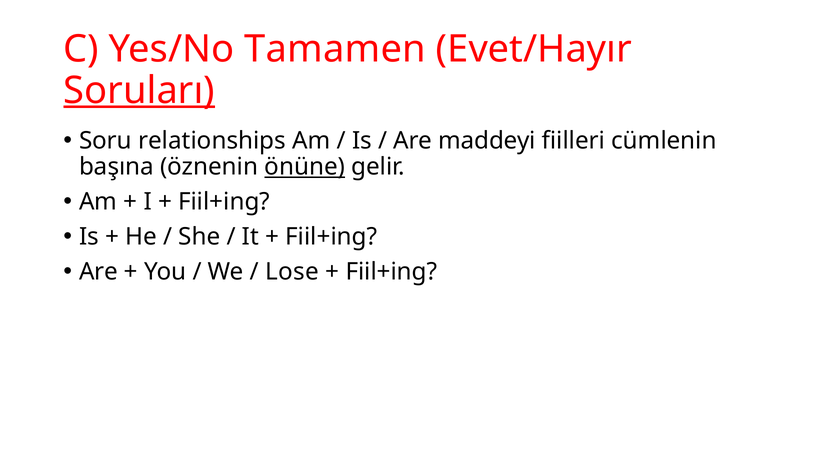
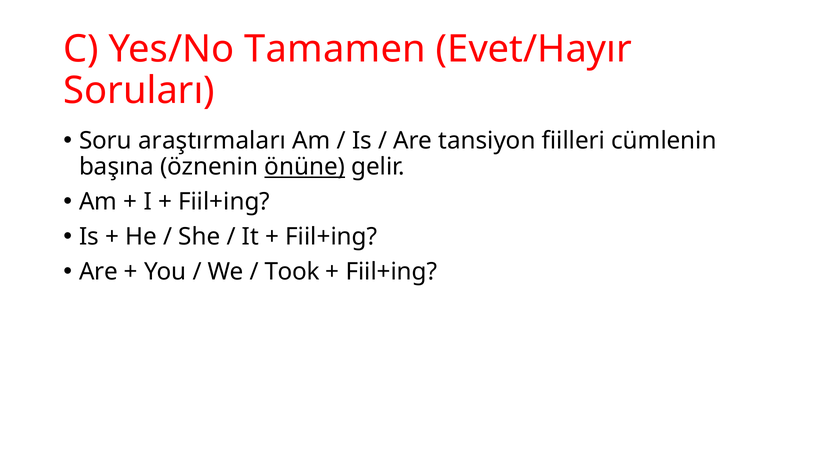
Soruları underline: present -> none (139, 90)
relationships: relationships -> araştırmaları (212, 141)
maddeyi: maddeyi -> tansiyon (487, 141)
Lose: Lose -> Took (292, 272)
